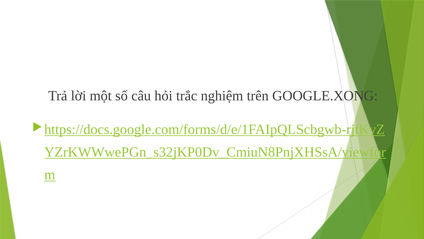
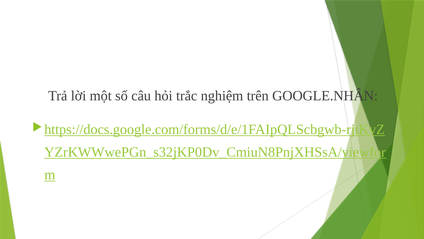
GOOGLE.XONG: GOOGLE.XONG -> GOOGLE.NHÂN (325, 96)
